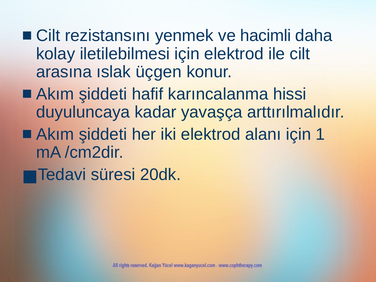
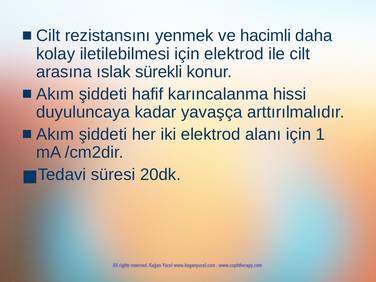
üçgen: üçgen -> sürekli (159, 72)
